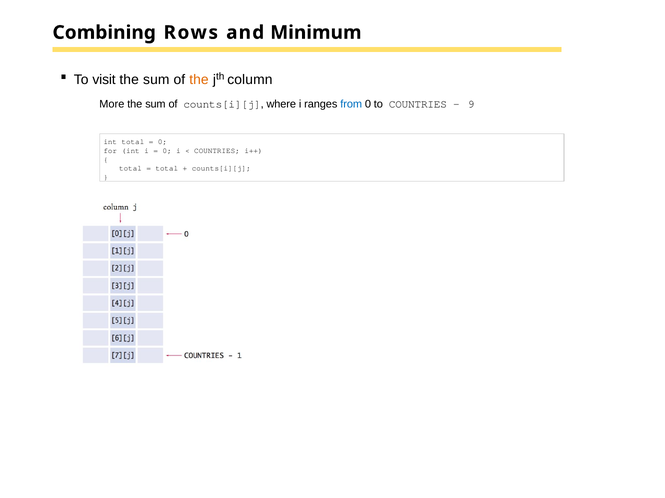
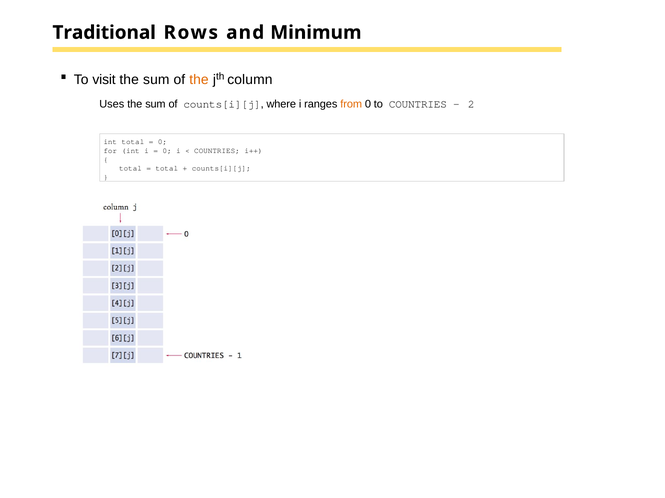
Combining: Combining -> Traditional (104, 33)
More: More -> Uses (112, 104)
from colour: blue -> orange (351, 104)
9: 9 -> 2 (471, 104)
